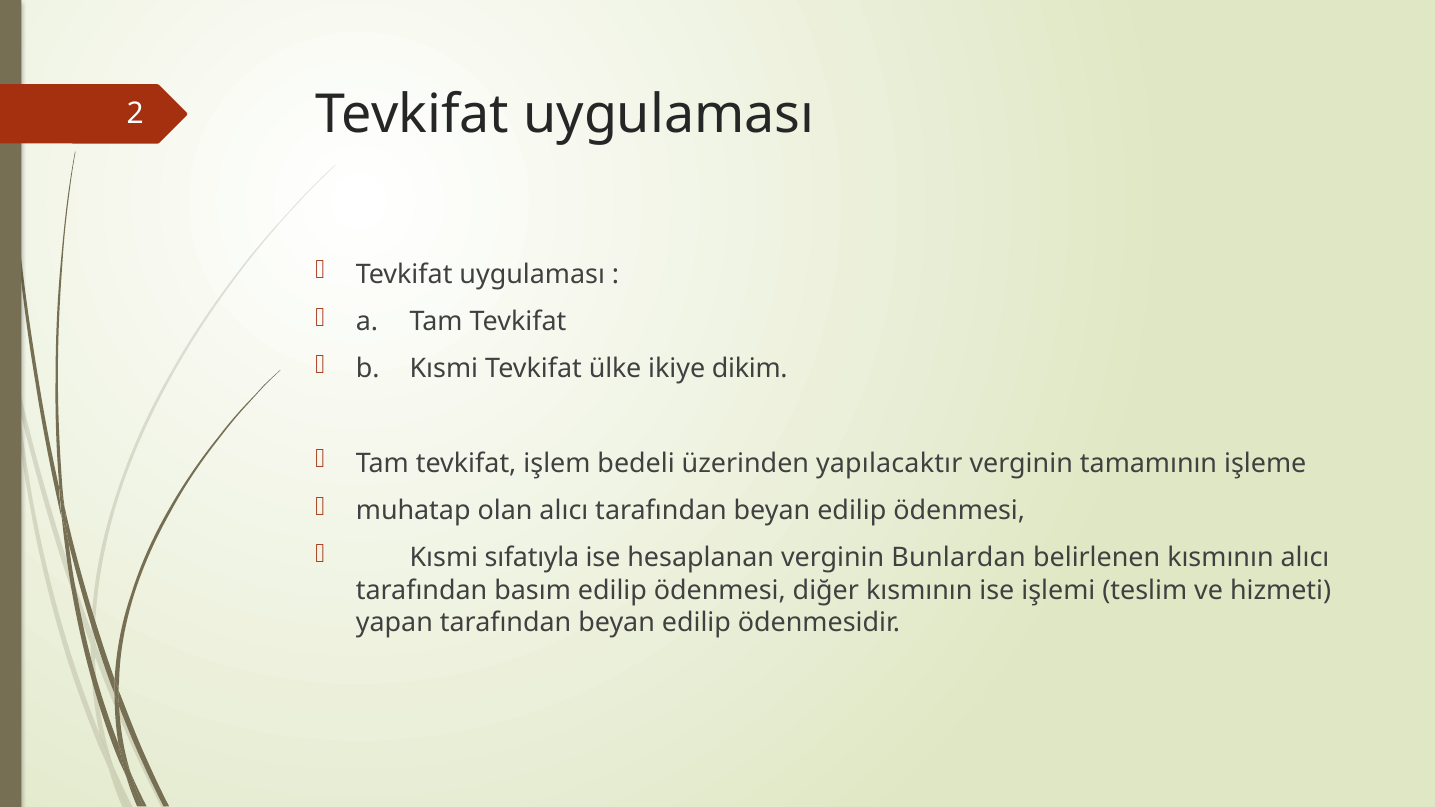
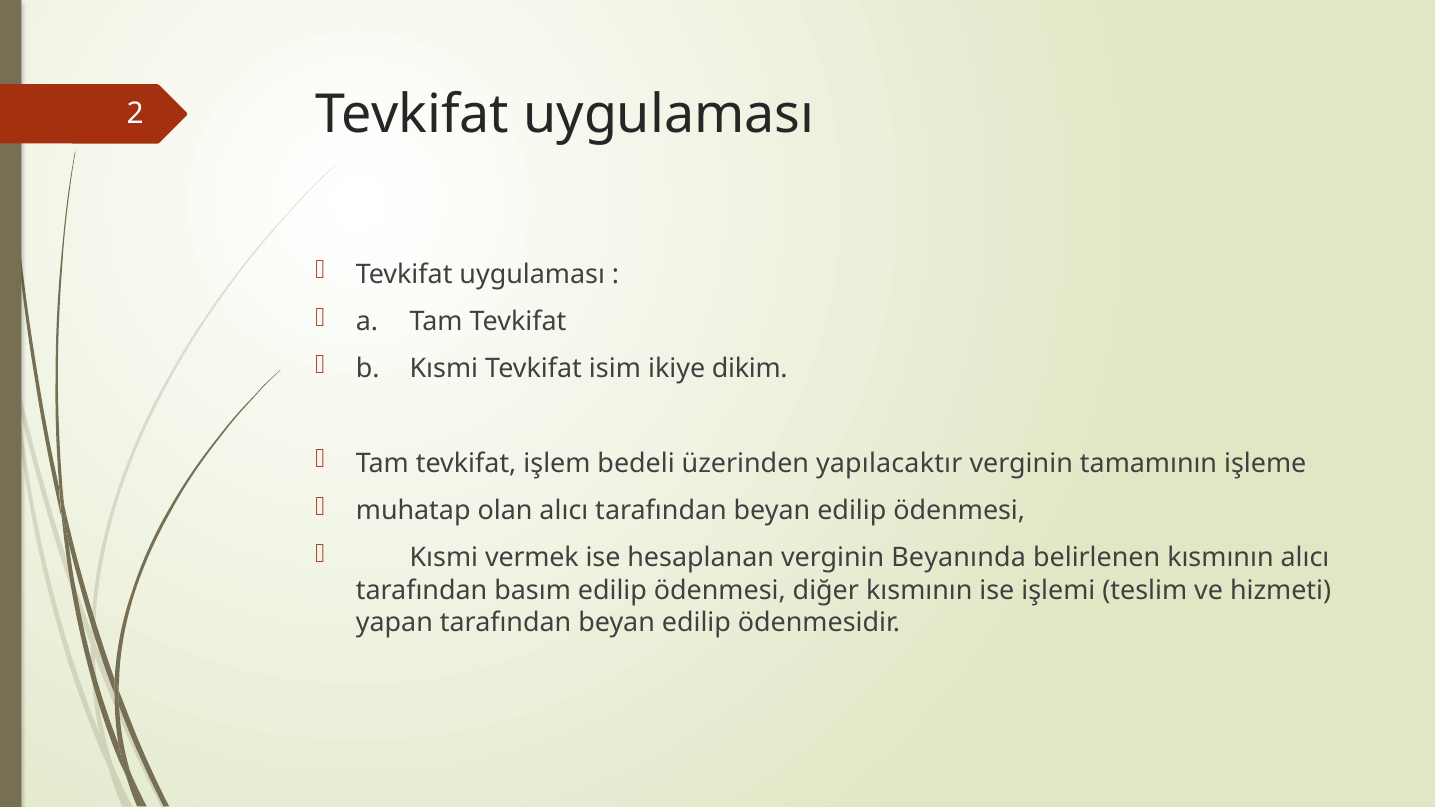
ülke: ülke -> isim (615, 369)
sıfatıyla: sıfatıyla -> vermek (532, 558)
Bunlardan: Bunlardan -> Beyanında (959, 558)
